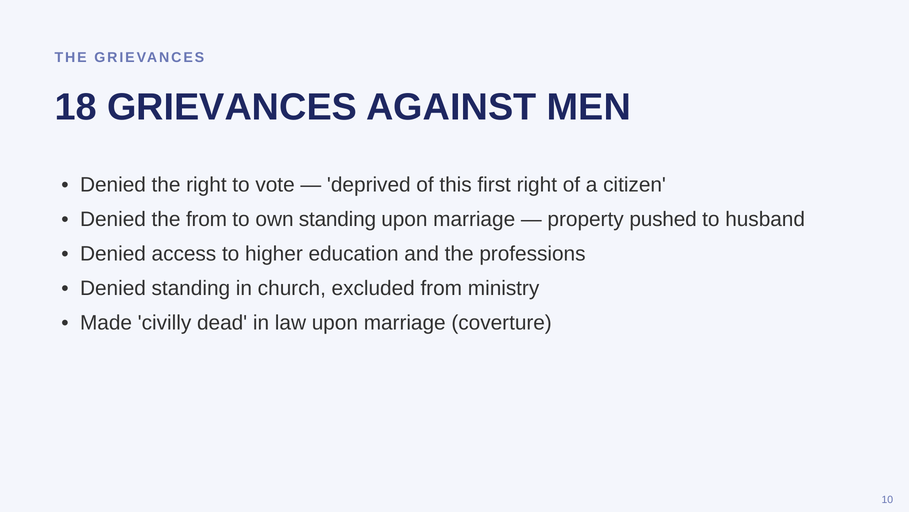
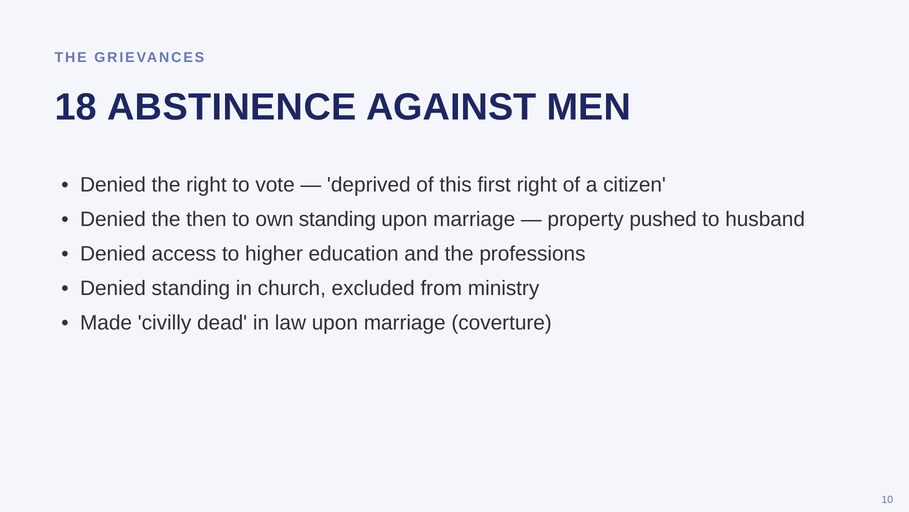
18 GRIEVANCES: GRIEVANCES -> ABSTINENCE (232, 107)
the from: from -> then (206, 219)
